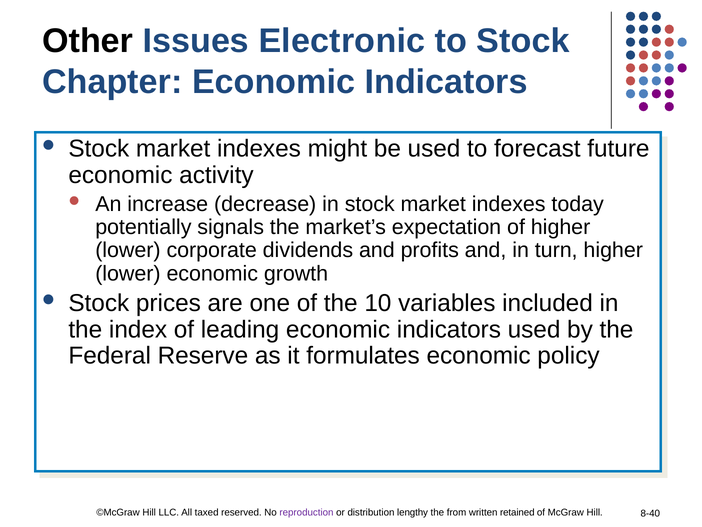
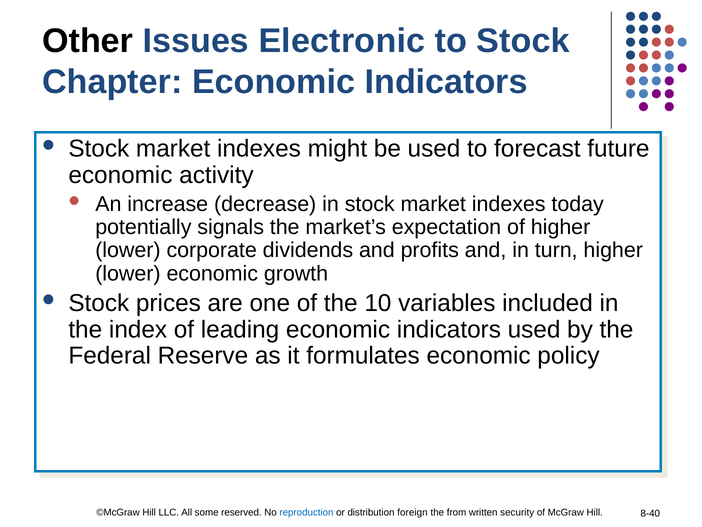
taxed: taxed -> some (207, 512)
reproduction colour: purple -> blue (306, 512)
lengthy: lengthy -> foreign (412, 512)
retained: retained -> security (517, 512)
